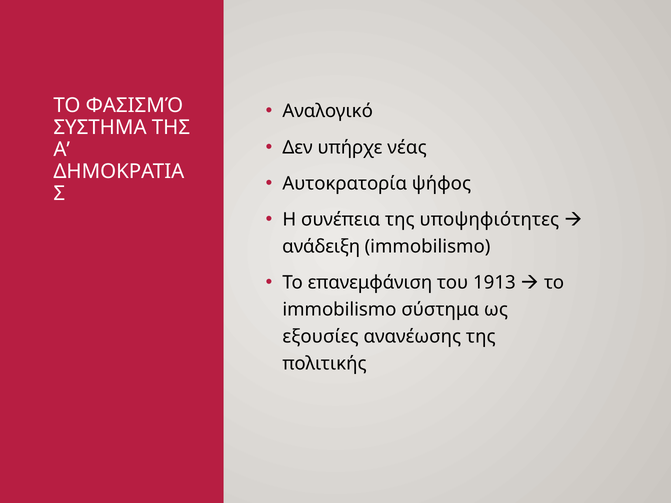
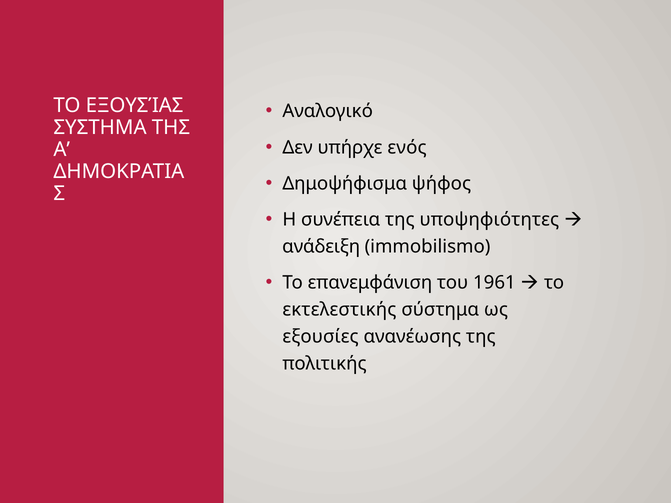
ΦΑΣΙΣΜΌ: ΦΑΣΙΣΜΌ -> ΕΞΟΥΣΊΑΣ (135, 105)
νέας: νέας -> ενός (407, 148)
Αυτοκρατορία: Αυτοκρατορία -> Δημοψήφισμα (345, 184)
1913: 1913 -> 1961 (494, 283)
immobilismo: immobilismo -> εκτελεστικής (339, 310)
